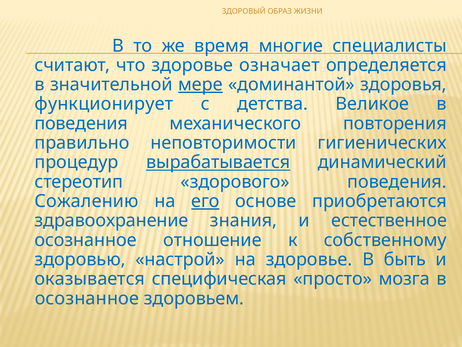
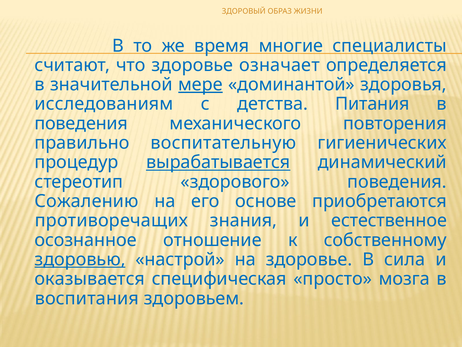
функционирует: функционирует -> исследованиям (104, 104)
Великое: Великое -> Питания (372, 104)
неповторимости: неповторимости -> воспитательную (223, 143)
его underline: present -> none (205, 201)
здравоохранение: здравоохранение -> противоречащих (111, 220)
здоровью underline: none -> present (80, 259)
быть: быть -> сила (405, 259)
осознанное: осознанное -> воспитания (87, 298)
